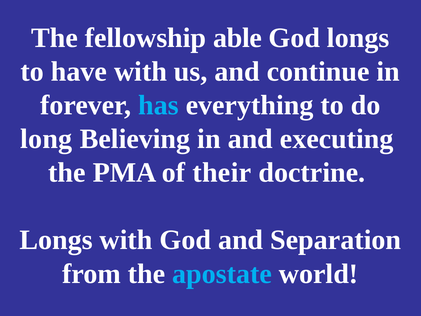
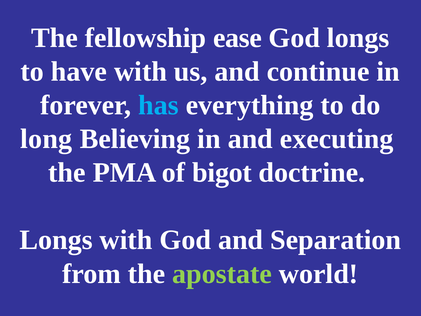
able: able -> ease (238, 38)
their: their -> bigot (222, 172)
apostate colour: light blue -> light green (222, 274)
